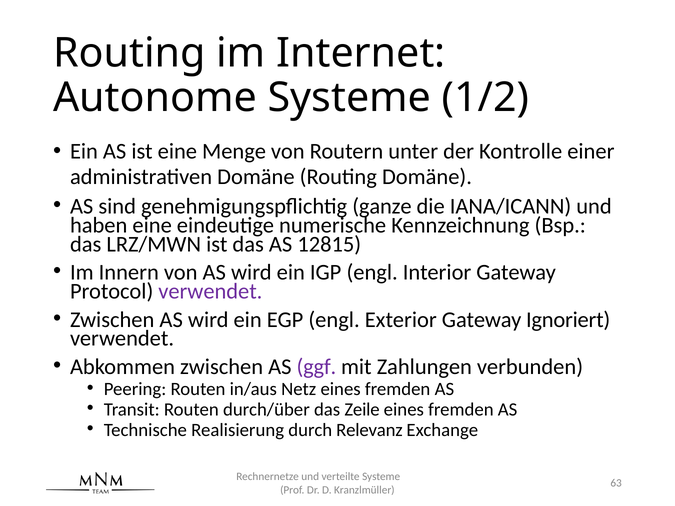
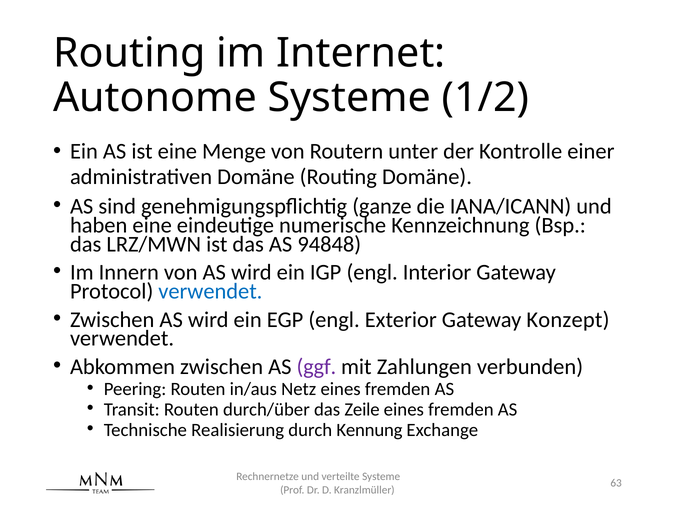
12815: 12815 -> 94848 (329, 244)
verwendet colour: purple -> blue (210, 291)
Ignoriert: Ignoriert -> Konzept (568, 320)
Relevanz: Relevanz -> Kennung (369, 430)
